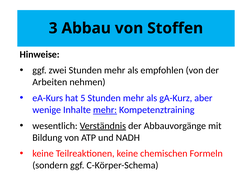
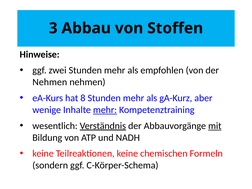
Arbeiten: Arbeiten -> Nehmen (50, 82)
5: 5 -> 8 (83, 98)
mit underline: none -> present (215, 126)
